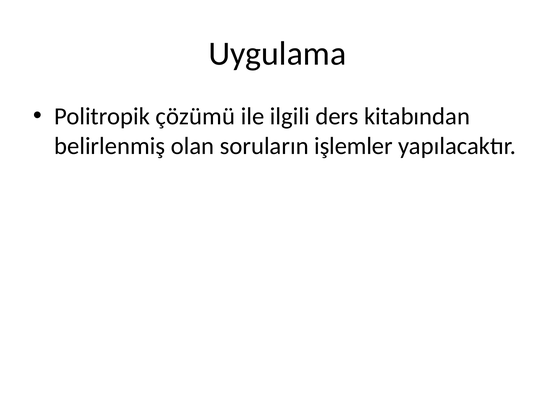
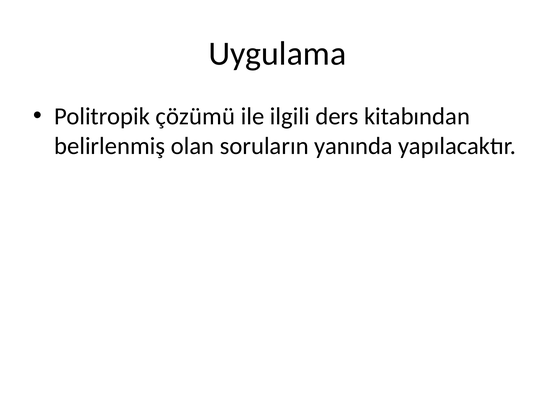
işlemler: işlemler -> yanında (353, 146)
